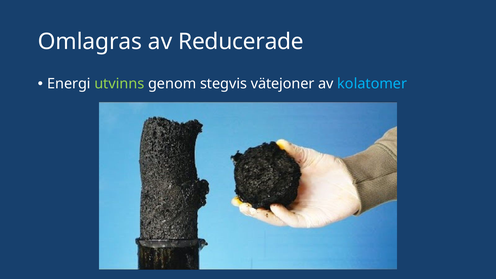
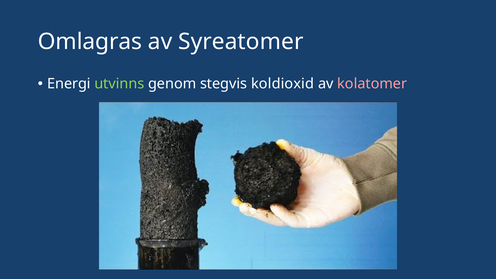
Reducerade: Reducerade -> Syreatomer (241, 42)
vätejoner: vätejoner -> koldioxid (283, 84)
kolatomer colour: light blue -> pink (372, 84)
